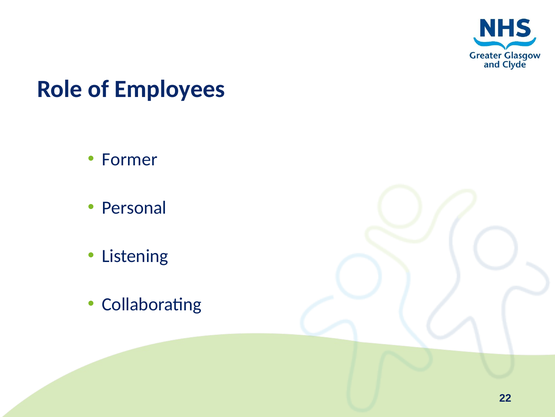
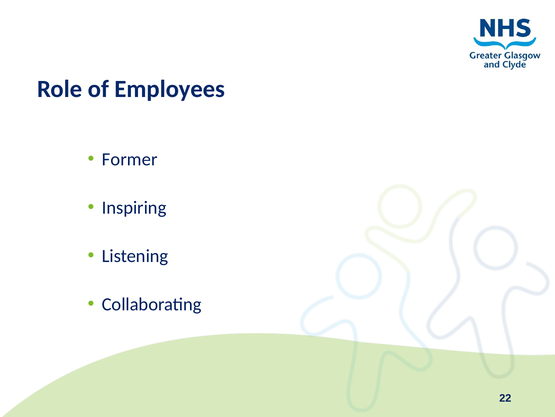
Personal: Personal -> Inspiring (134, 207)
